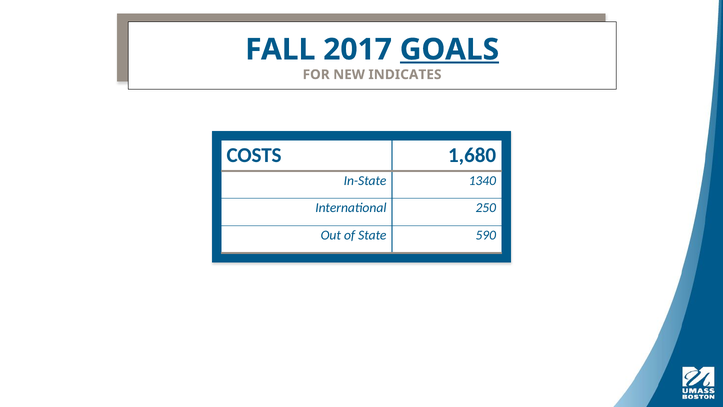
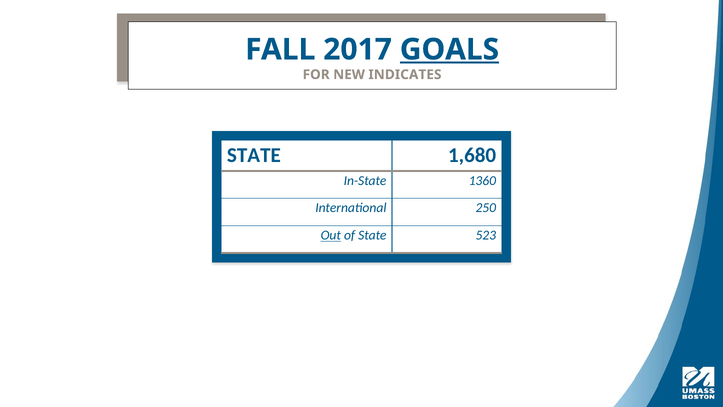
COSTS: COSTS -> STATE (254, 155)
1340: 1340 -> 1360 (482, 180)
Out underline: none -> present (331, 235)
590: 590 -> 523 (486, 235)
